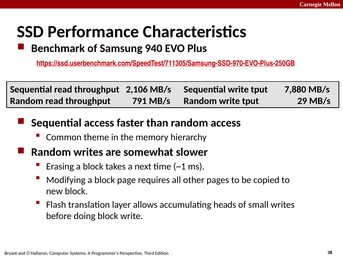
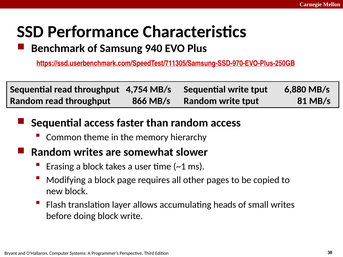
2,106: 2,106 -> 4,754 (137, 90)
7,880: 7,880 -> 6,880 (295, 90)
791: 791 -> 866 (140, 101)
29: 29 -> 81 (302, 101)
next: next -> user (143, 167)
